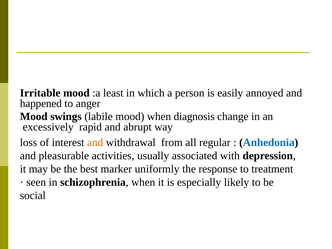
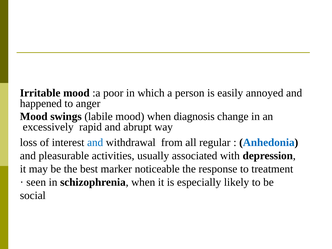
least: least -> poor (113, 93)
and colour: orange -> blue (95, 142)
uniformly: uniformly -> noticeable (157, 169)
